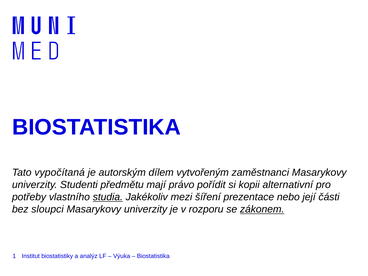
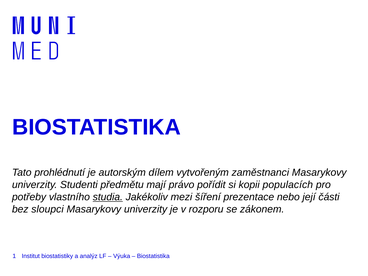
vypočítaná: vypočítaná -> prohlédnutí (60, 172)
alternativní: alternativní -> populacích (288, 185)
zákonem underline: present -> none (262, 209)
